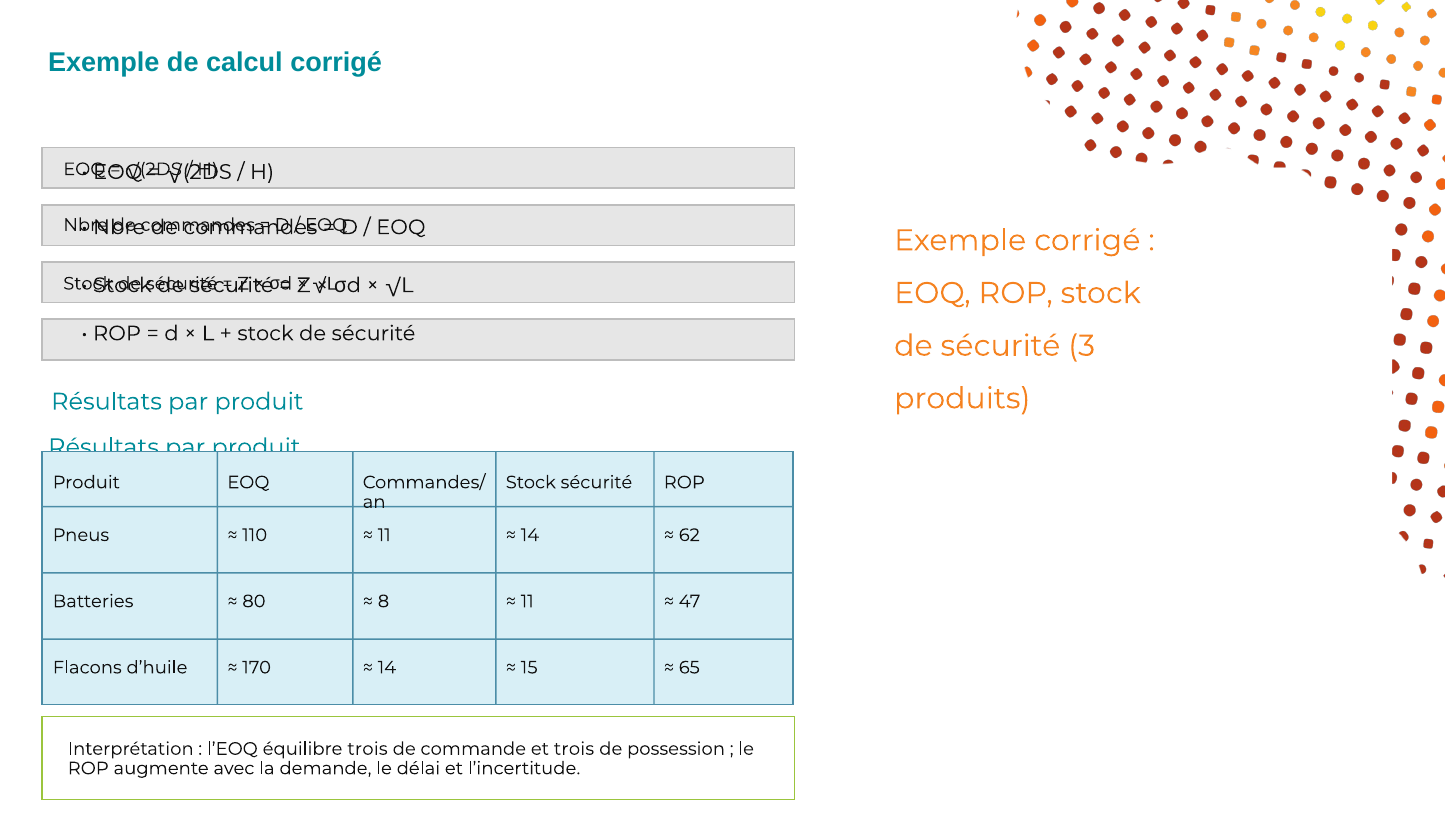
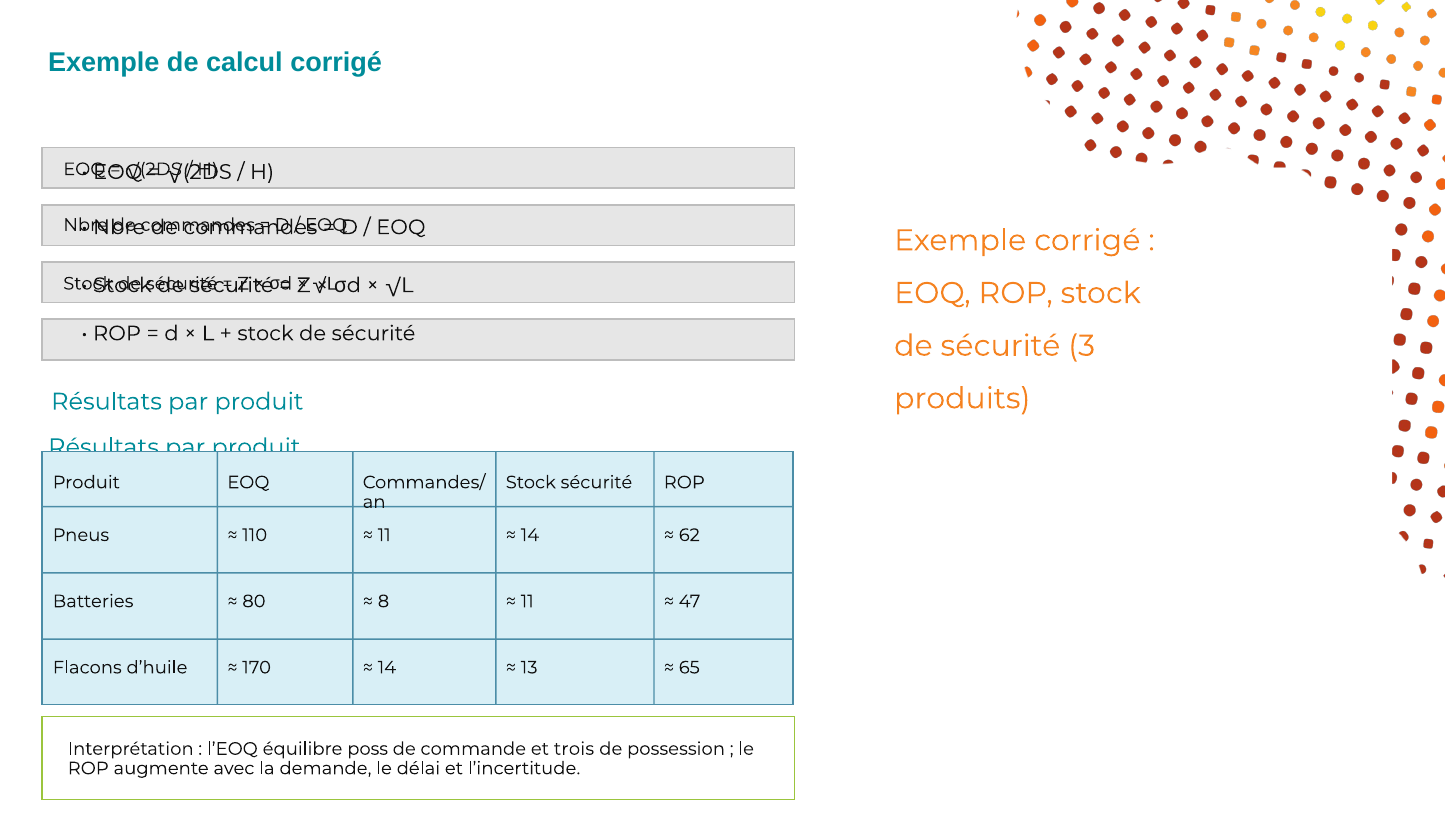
15: 15 -> 13 (529, 667)
équilibre trois: trois -> poss (368, 749)
